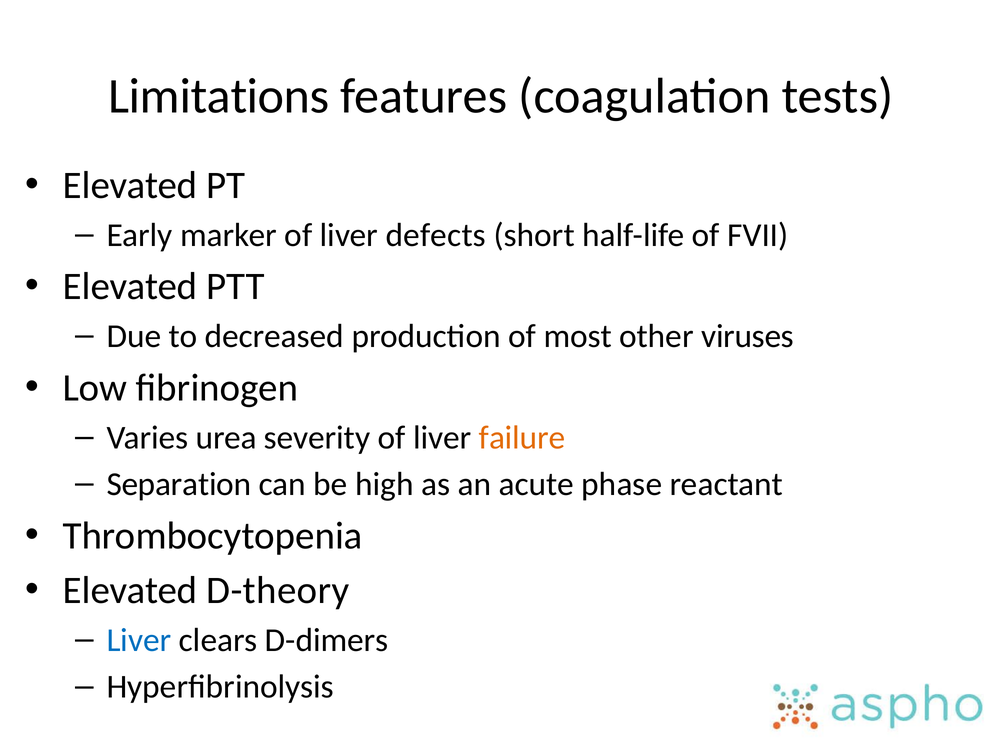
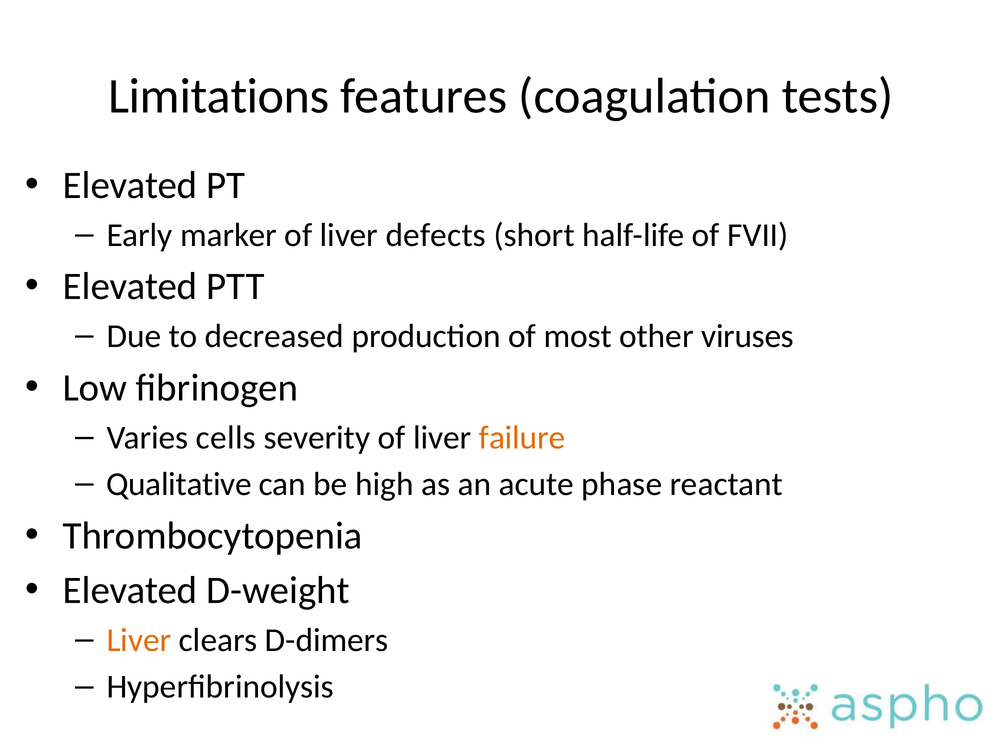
urea: urea -> cells (226, 438)
Separation: Separation -> Qualitative (179, 485)
D-theory: D-theory -> D-weight (278, 591)
Liver colour: blue -> orange (139, 641)
